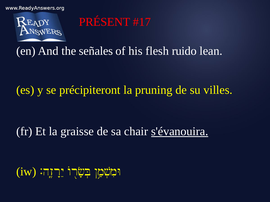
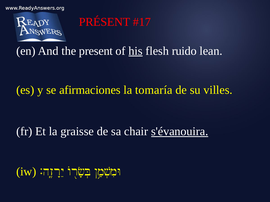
señales: señales -> present (96, 51)
his underline: none -> present (136, 51)
précipiteront: précipiteront -> afirmaciones (90, 90)
pruning: pruning -> tomaría (154, 90)
